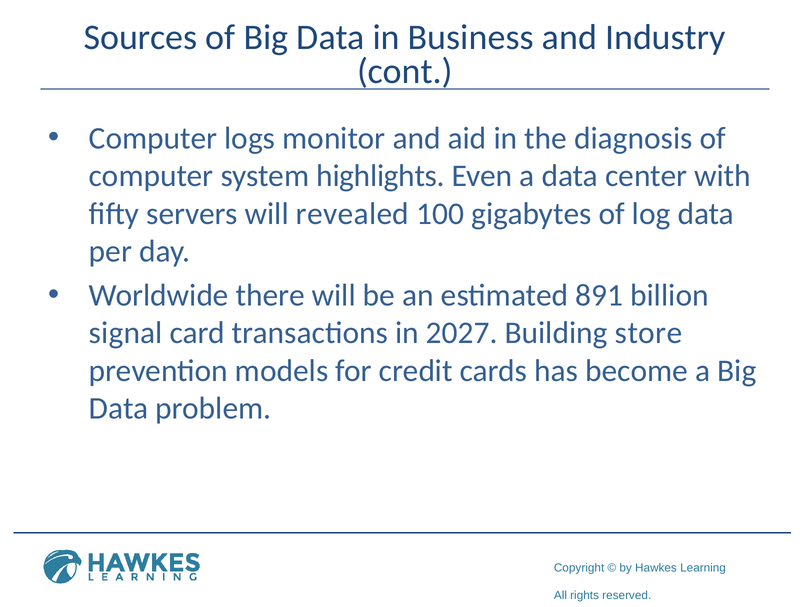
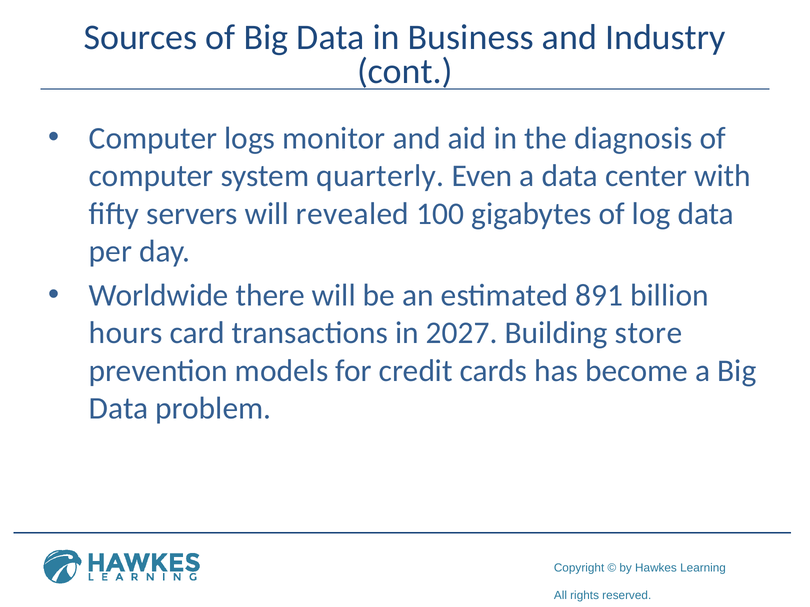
highlights: highlights -> quarterly (380, 176)
signal: signal -> hours (126, 333)
